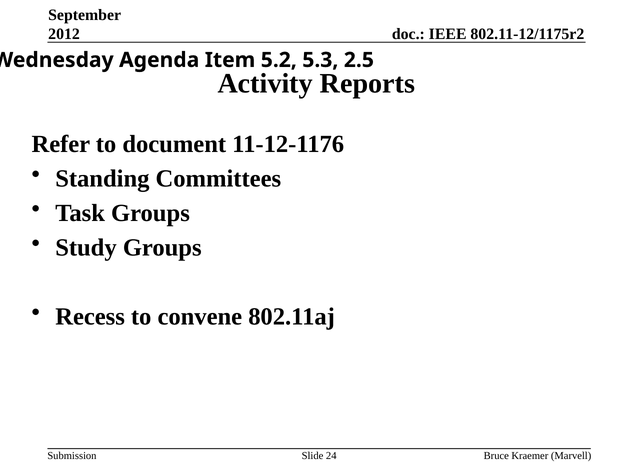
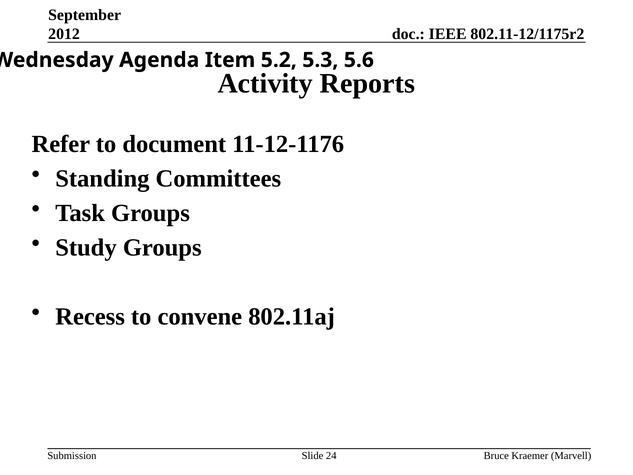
2.5: 2.5 -> 5.6 (359, 60)
